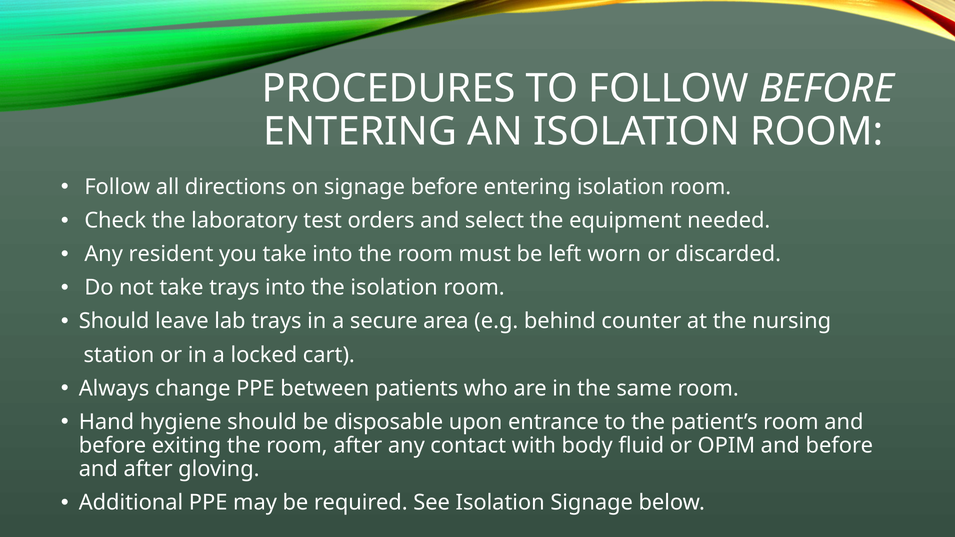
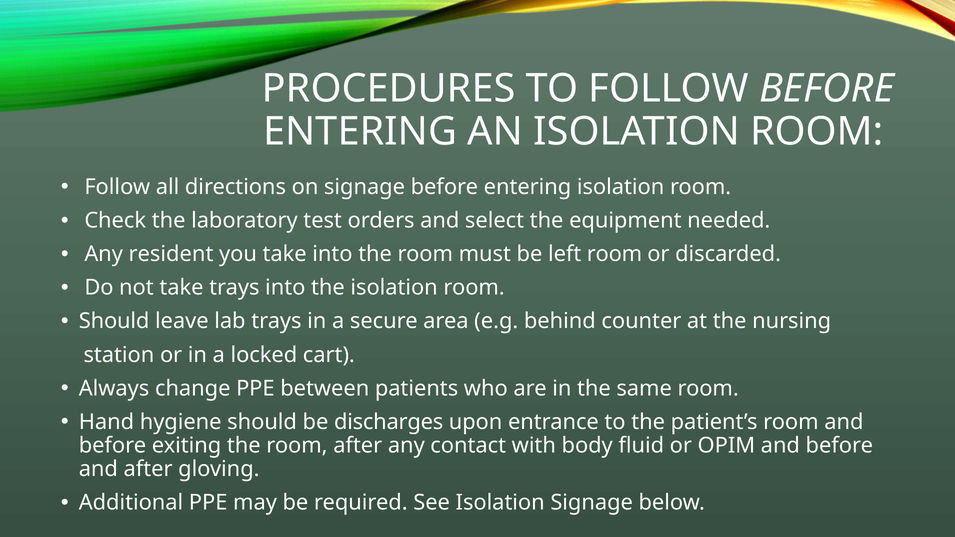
left worn: worn -> room (614, 254)
disposable: disposable -> discharges (389, 422)
